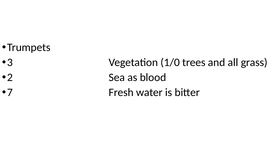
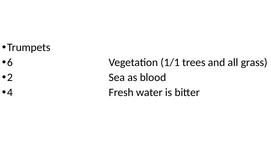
3: 3 -> 6 (10, 63)
1/0: 1/0 -> 1/1 (170, 63)
7: 7 -> 4 (10, 93)
